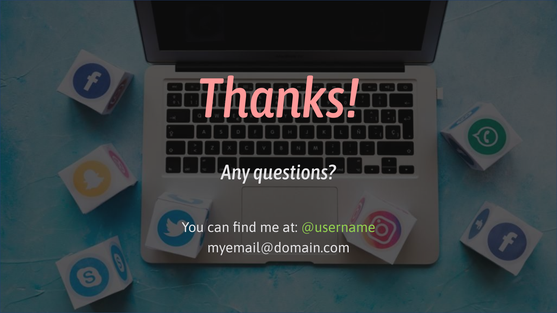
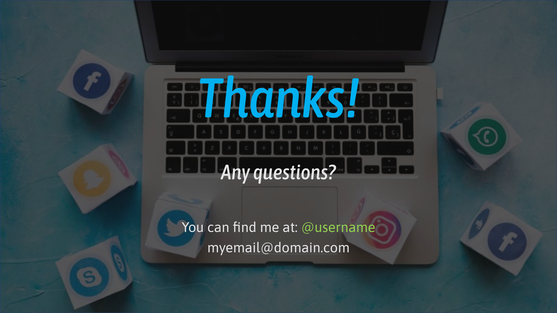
Thanks colour: pink -> light blue (279, 99)
